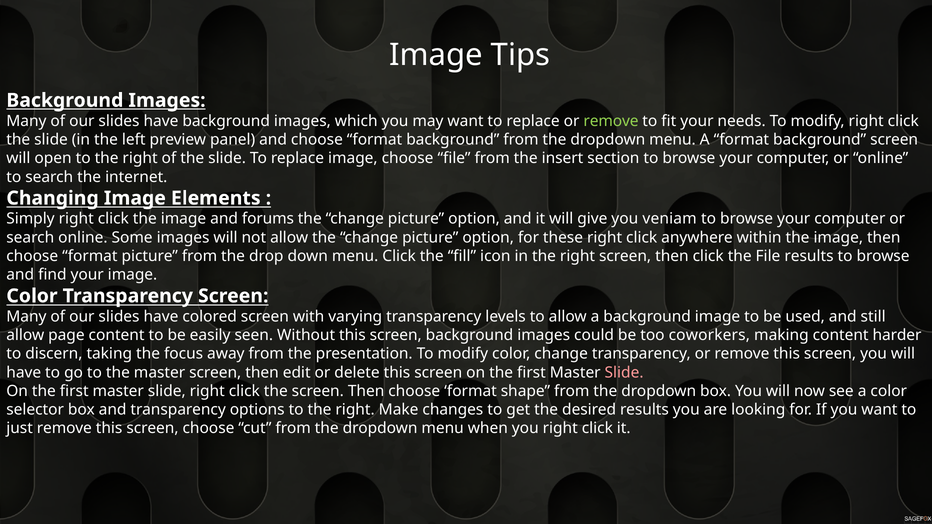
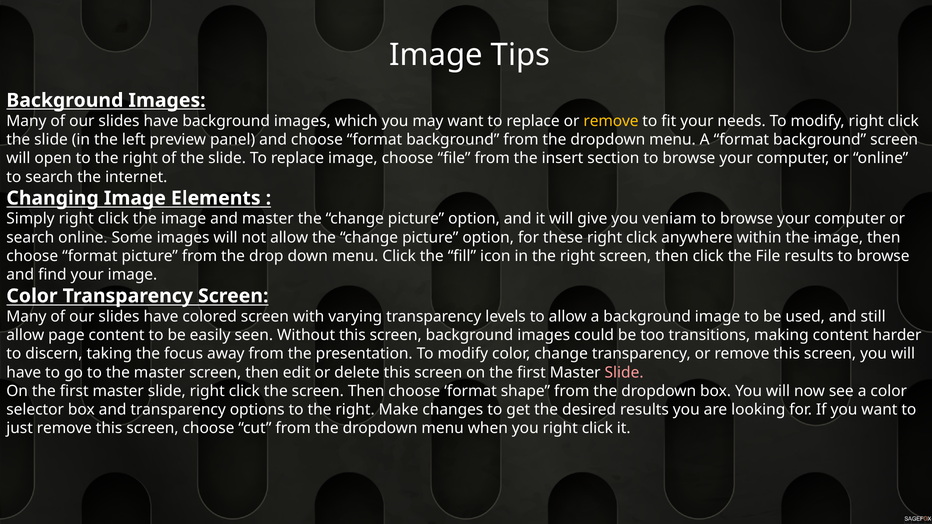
remove colour: light green -> yellow (611, 121)
and forums: forums -> master (268, 219)
coworkers: coworkers -> transitions (709, 335)
